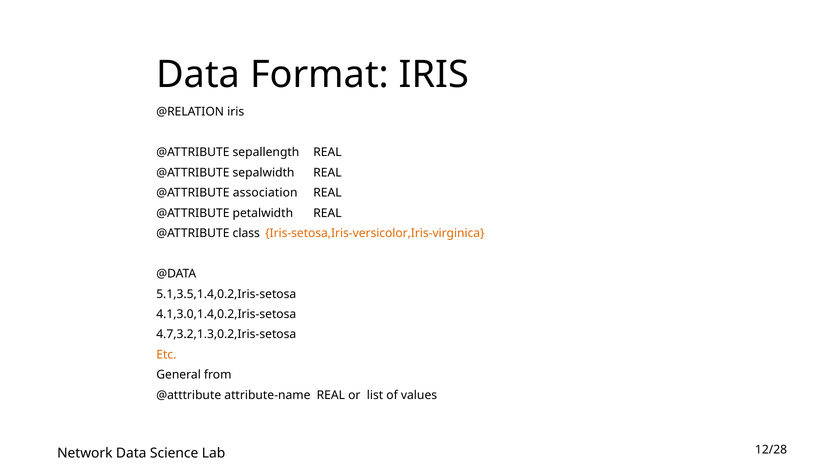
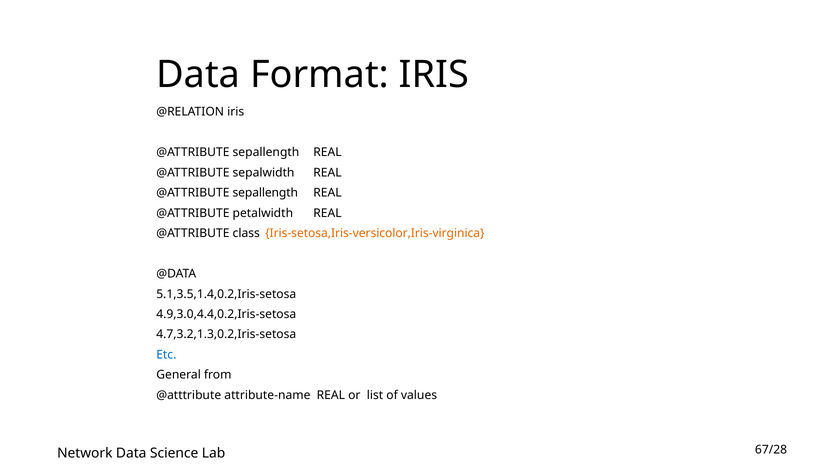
association: association -> sepallength (265, 193)
4.1,3.0,1.4,0.2,Iris-setosa: 4.1,3.0,1.4,0.2,Iris-setosa -> 4.9,3.0,4.4,0.2,Iris-setosa (226, 314)
Etc colour: orange -> blue (166, 355)
12/28: 12/28 -> 67/28 (771, 449)
